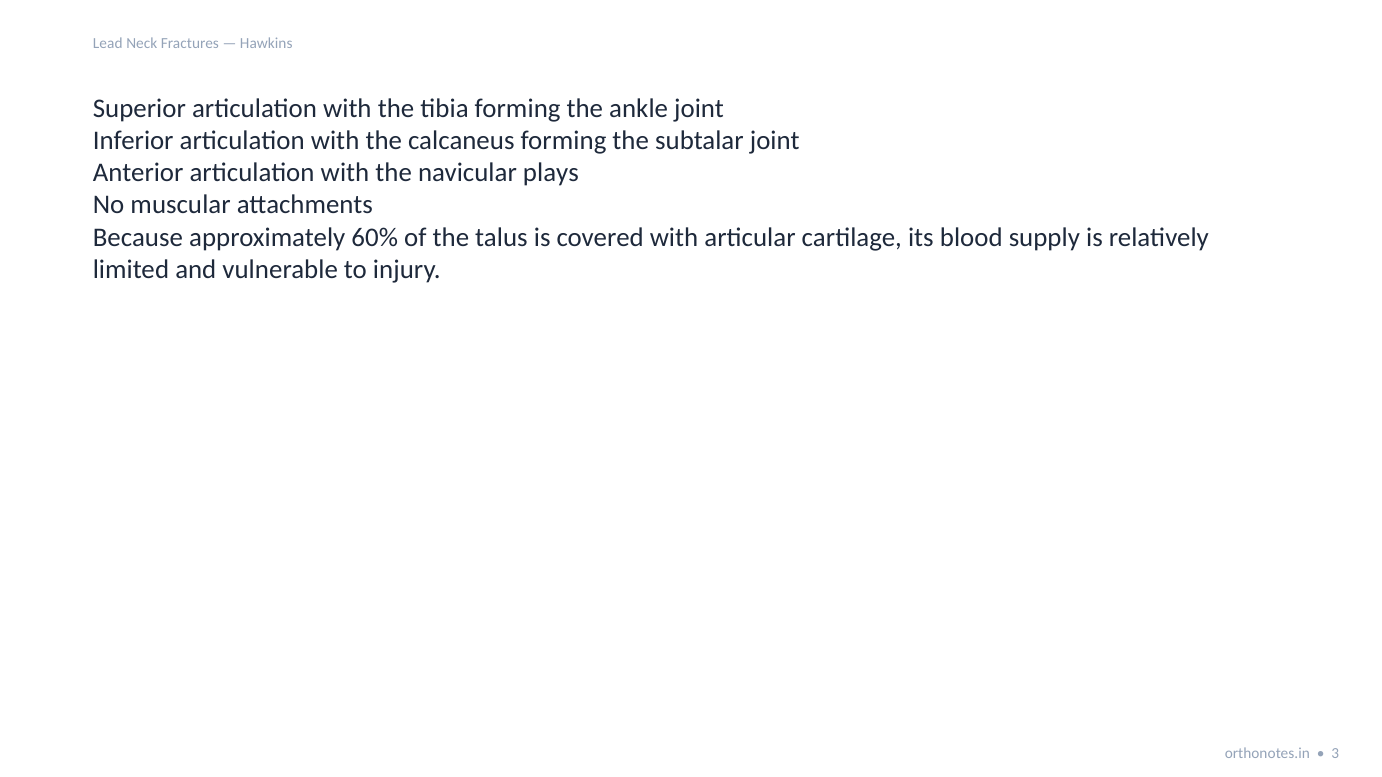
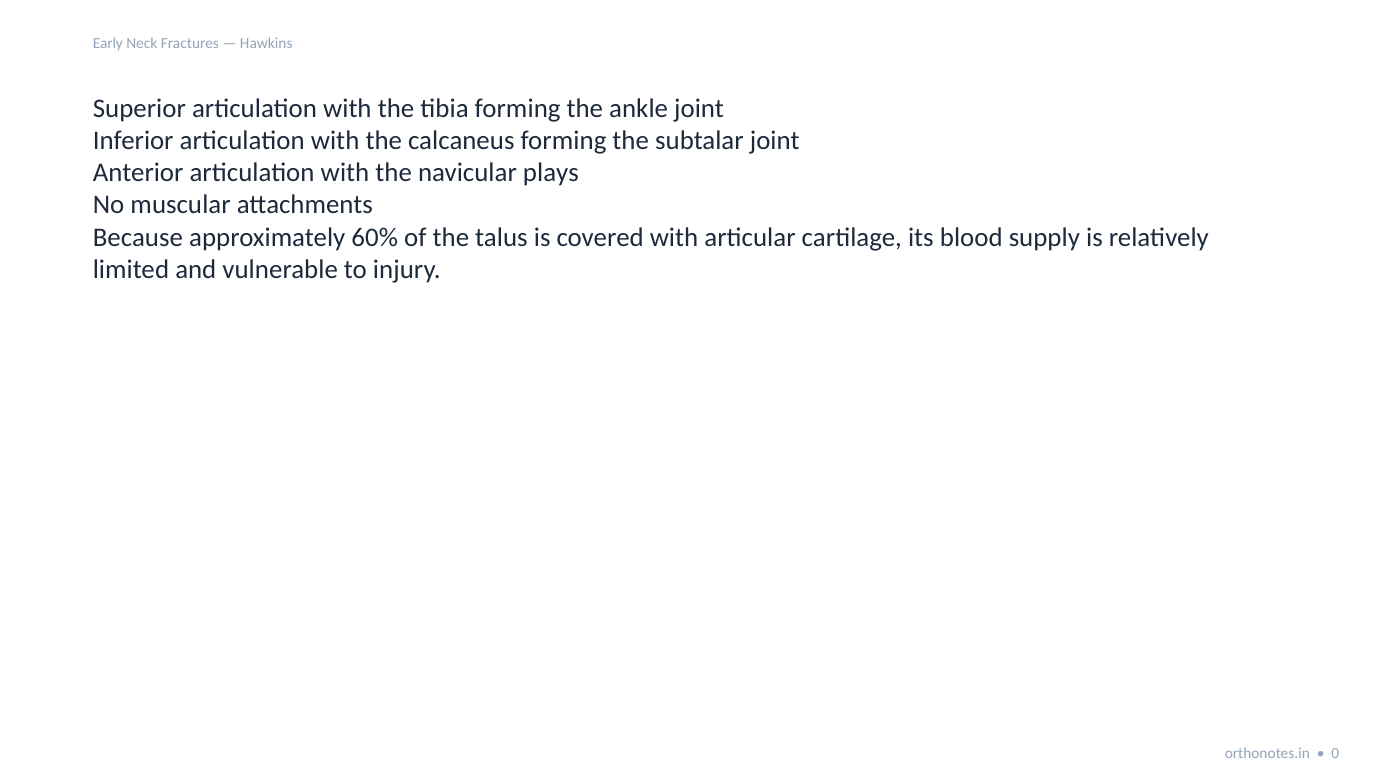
Lead: Lead -> Early (108, 43)
3: 3 -> 0 (1335, 754)
